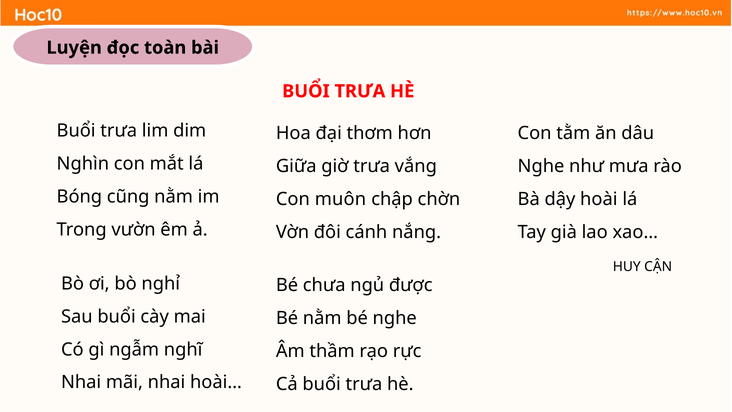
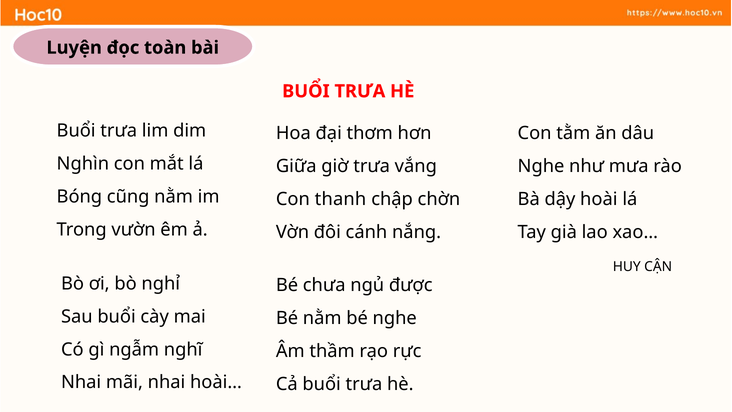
muôn: muôn -> thanh (340, 199)
